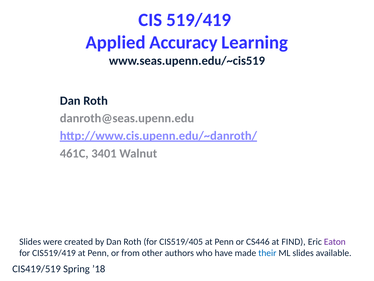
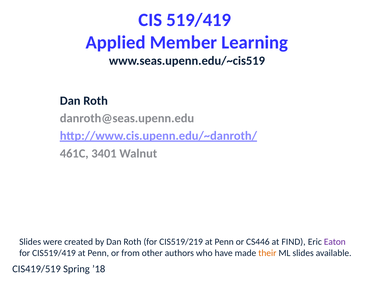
Accuracy: Accuracy -> Member (183, 42)
CIS519/405: CIS519/405 -> CIS519/219 (181, 241)
their colour: blue -> orange (267, 253)
